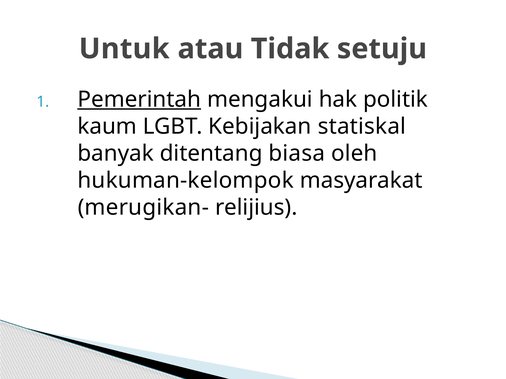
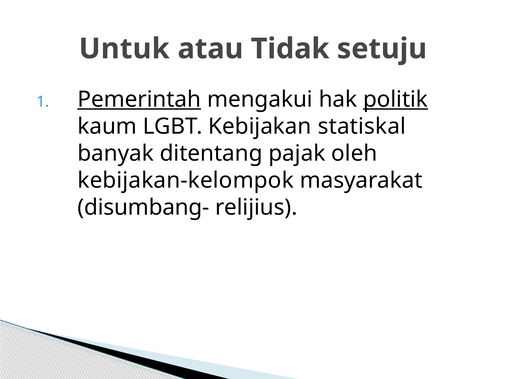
politik underline: none -> present (396, 100)
biasa: biasa -> pajak (297, 154)
hukuman-kelompok: hukuman-kelompok -> kebijakan-kelompok (186, 181)
merugikan-: merugikan- -> disumbang- (144, 208)
